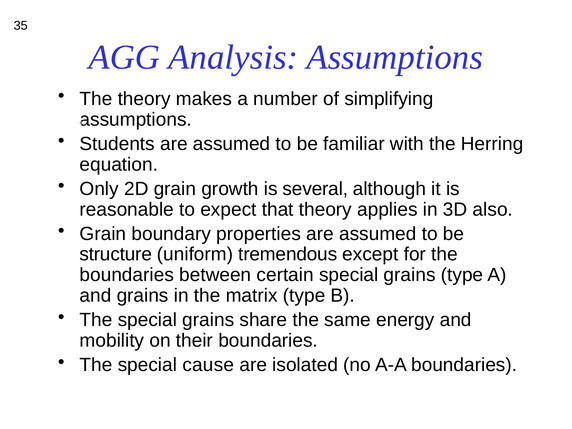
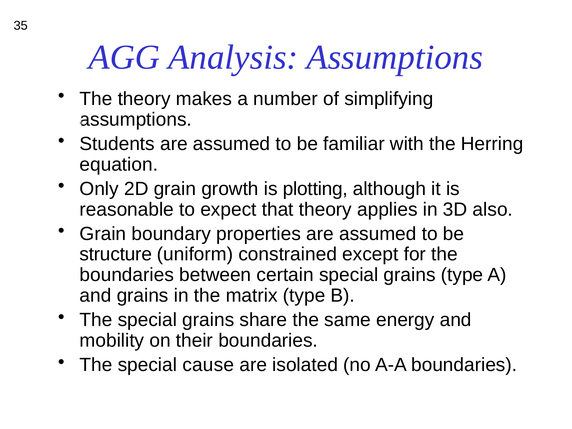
several: several -> plotting (315, 189)
tremendous: tremendous -> constrained (288, 254)
